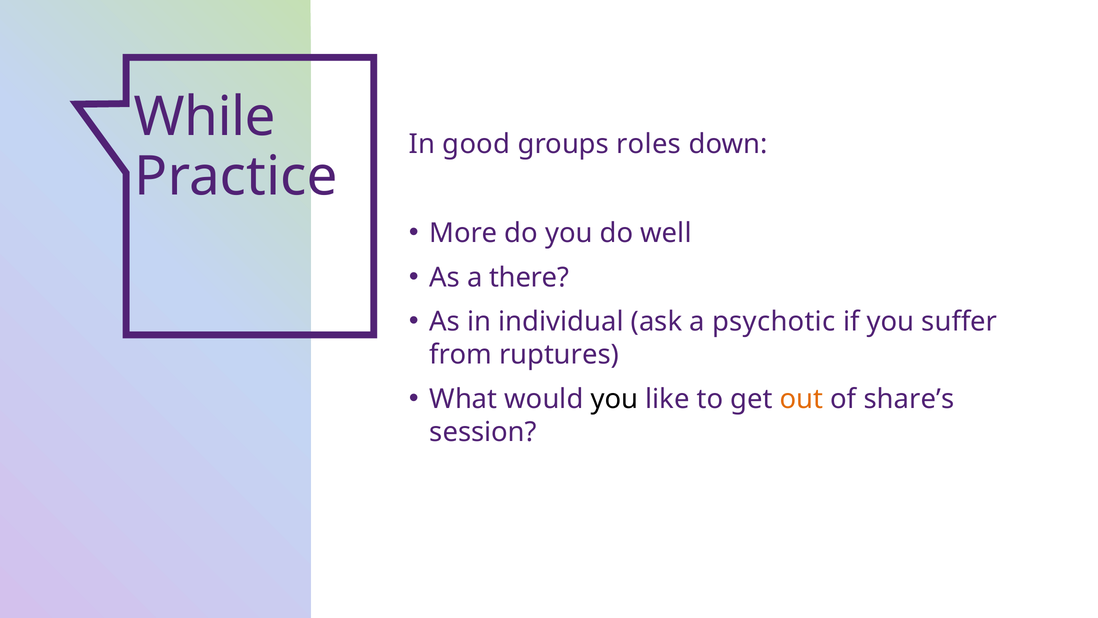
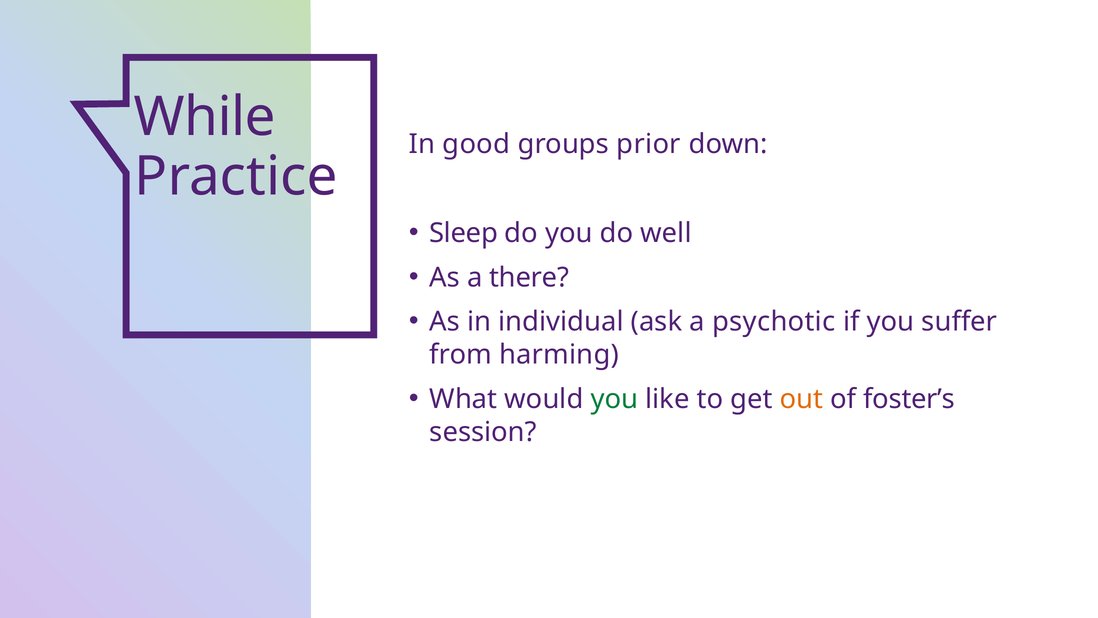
roles: roles -> prior (649, 144)
More: More -> Sleep (463, 233)
ruptures: ruptures -> harming (559, 355)
you colour: black -> green (614, 399)
share’s: share’s -> foster’s (909, 399)
